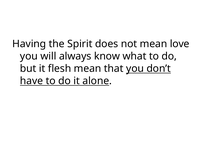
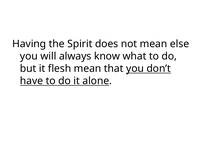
love: love -> else (180, 44)
